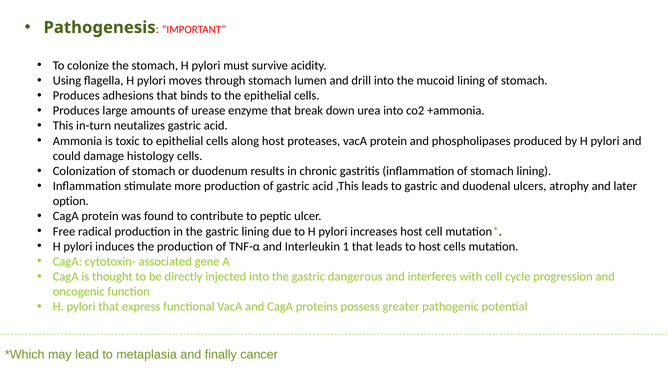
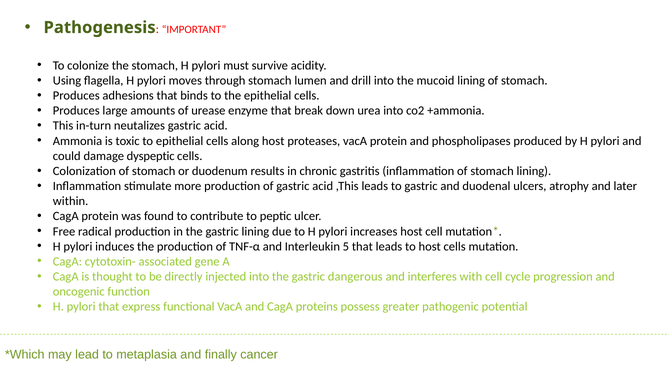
histology: histology -> dyspeptic (151, 156)
option: option -> within (71, 201)
1: 1 -> 5 (346, 246)
